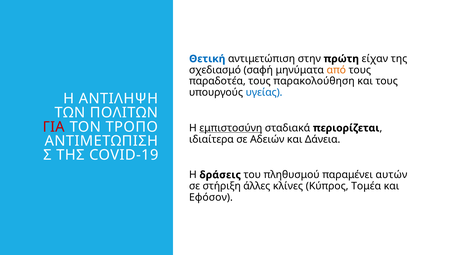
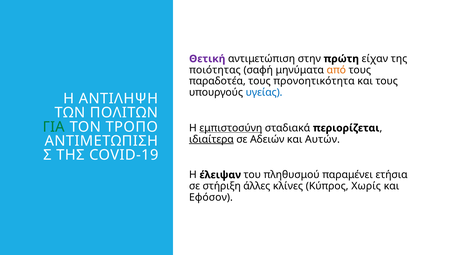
Θετική colour: blue -> purple (207, 59)
σχεδιασμό: σχεδιασμό -> ποιότητας (215, 70)
παρακολούθηση: παρακολούθηση -> προνοητικότητα (314, 81)
ΓΙΑ colour: red -> green (54, 127)
ιδιαίτερα underline: none -> present (211, 139)
Δάνεια: Δάνεια -> Αυτών (322, 139)
δράσεις: δράσεις -> έλειψαν (220, 175)
αυτών: αυτών -> ετήσια (392, 175)
Τομέα: Τομέα -> Χωρίς (366, 186)
